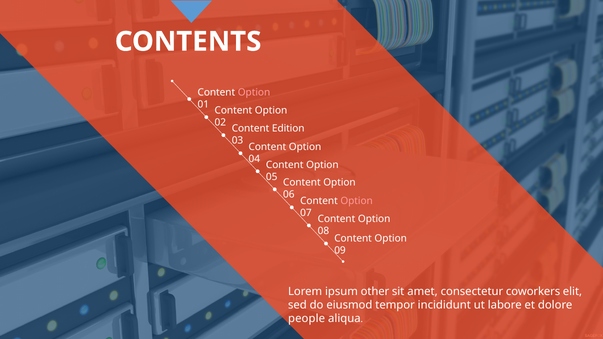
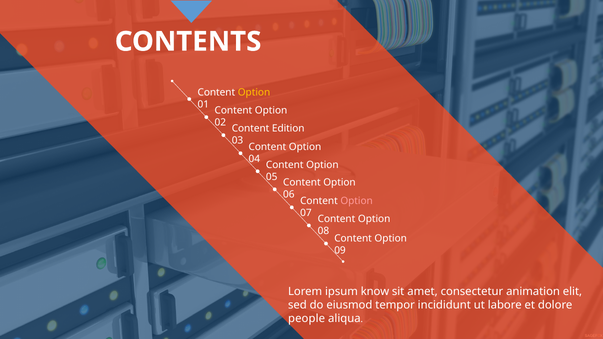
Option colour: pink -> yellow (254, 93)
other: other -> know (375, 292)
coworkers: coworkers -> animation (533, 292)
